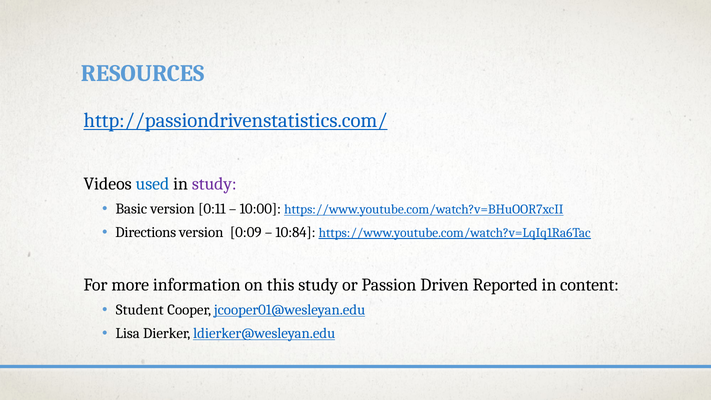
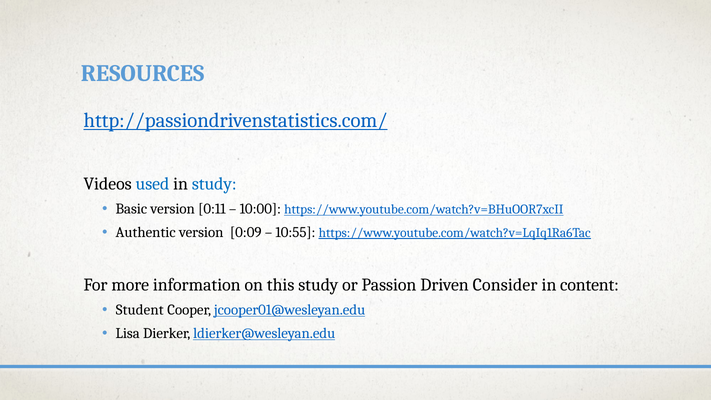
study colour: purple -> blue (214, 184)
Directions: Directions -> Authentic (146, 232)
10:84: 10:84 -> 10:55 (295, 232)
Reported: Reported -> Consider (505, 285)
